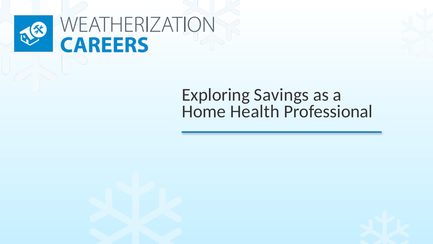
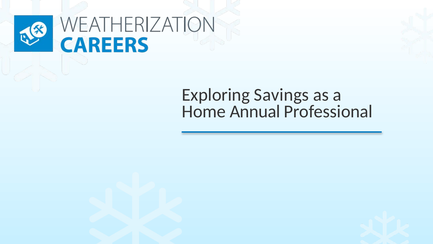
Health: Health -> Annual (255, 111)
